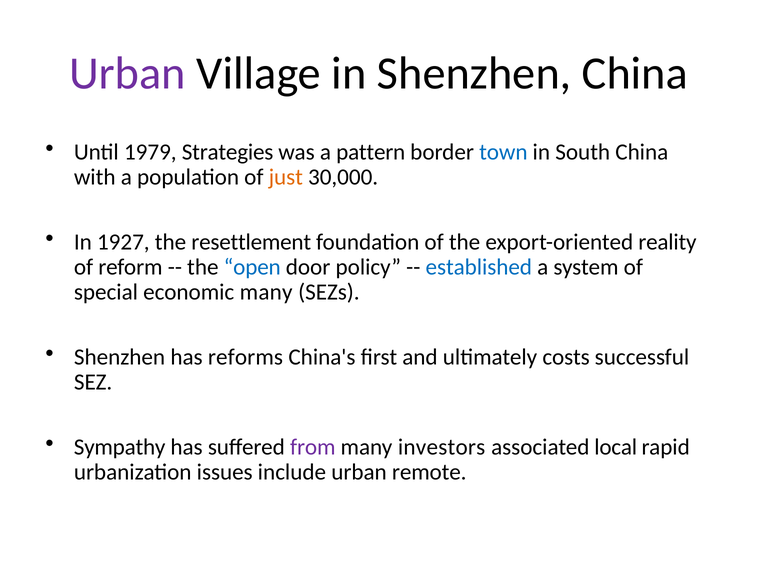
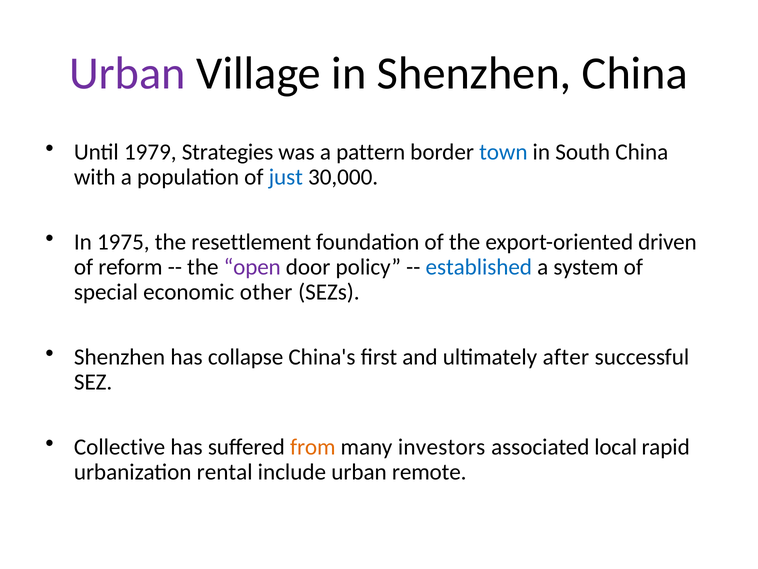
just colour: orange -> blue (286, 177)
1927: 1927 -> 1975 (123, 242)
reality: reality -> driven (667, 242)
open colour: blue -> purple (252, 267)
economic many: many -> other (266, 292)
reforms: reforms -> collapse (246, 357)
costs: costs -> after (566, 357)
Sympathy: Sympathy -> Collective (120, 447)
from colour: purple -> orange (313, 447)
issues: issues -> rental (225, 472)
